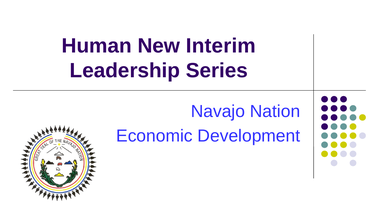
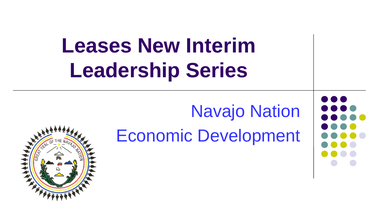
Human: Human -> Leases (97, 46)
